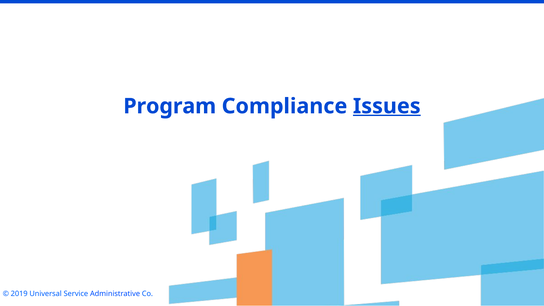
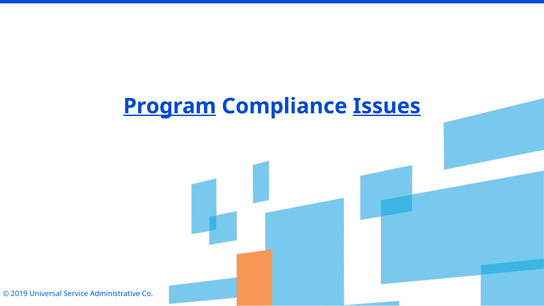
Program underline: none -> present (170, 106)
